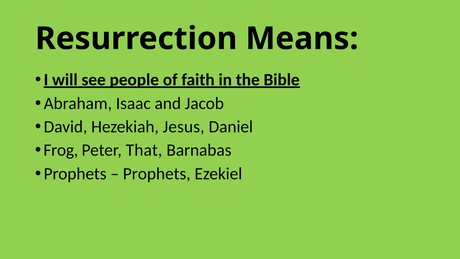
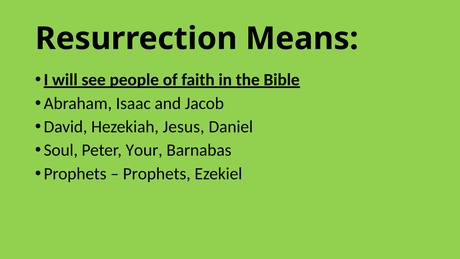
Frog: Frog -> Soul (61, 150)
That: That -> Your (144, 150)
